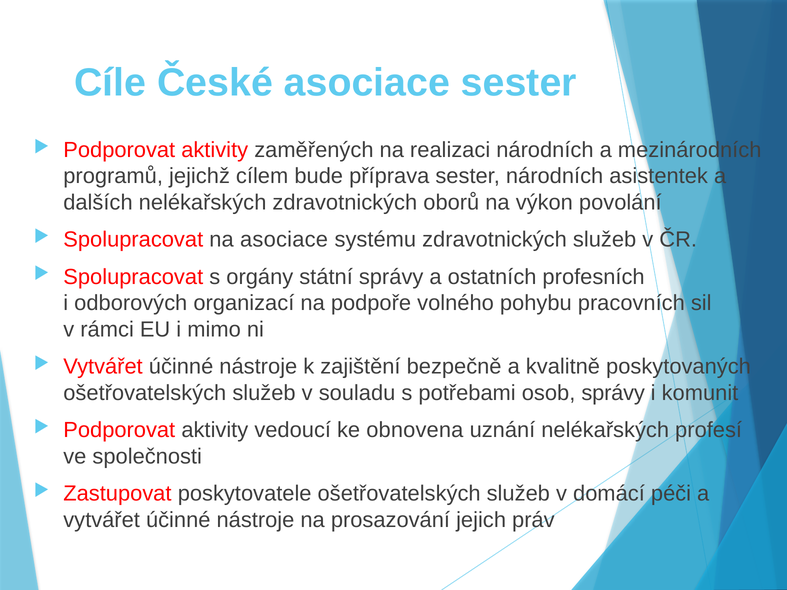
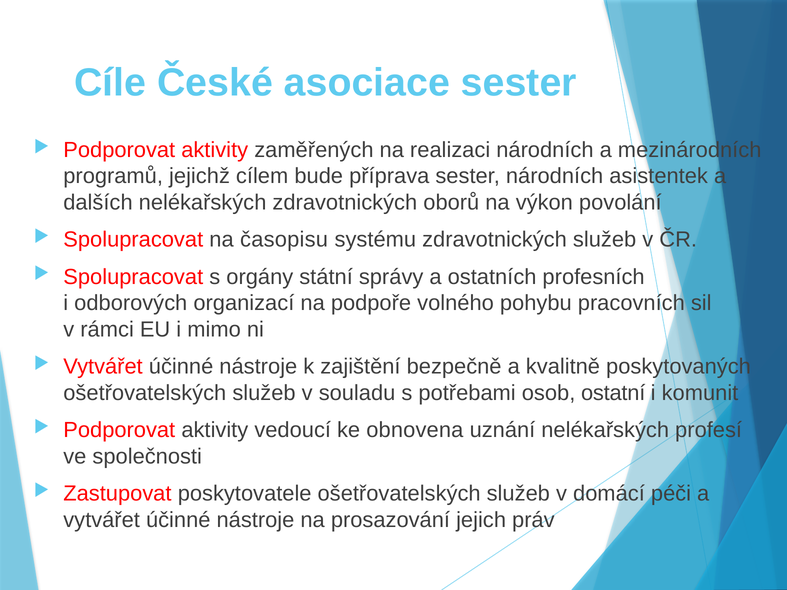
na asociace: asociace -> časopisu (284, 240)
osob správy: správy -> ostatní (613, 393)
